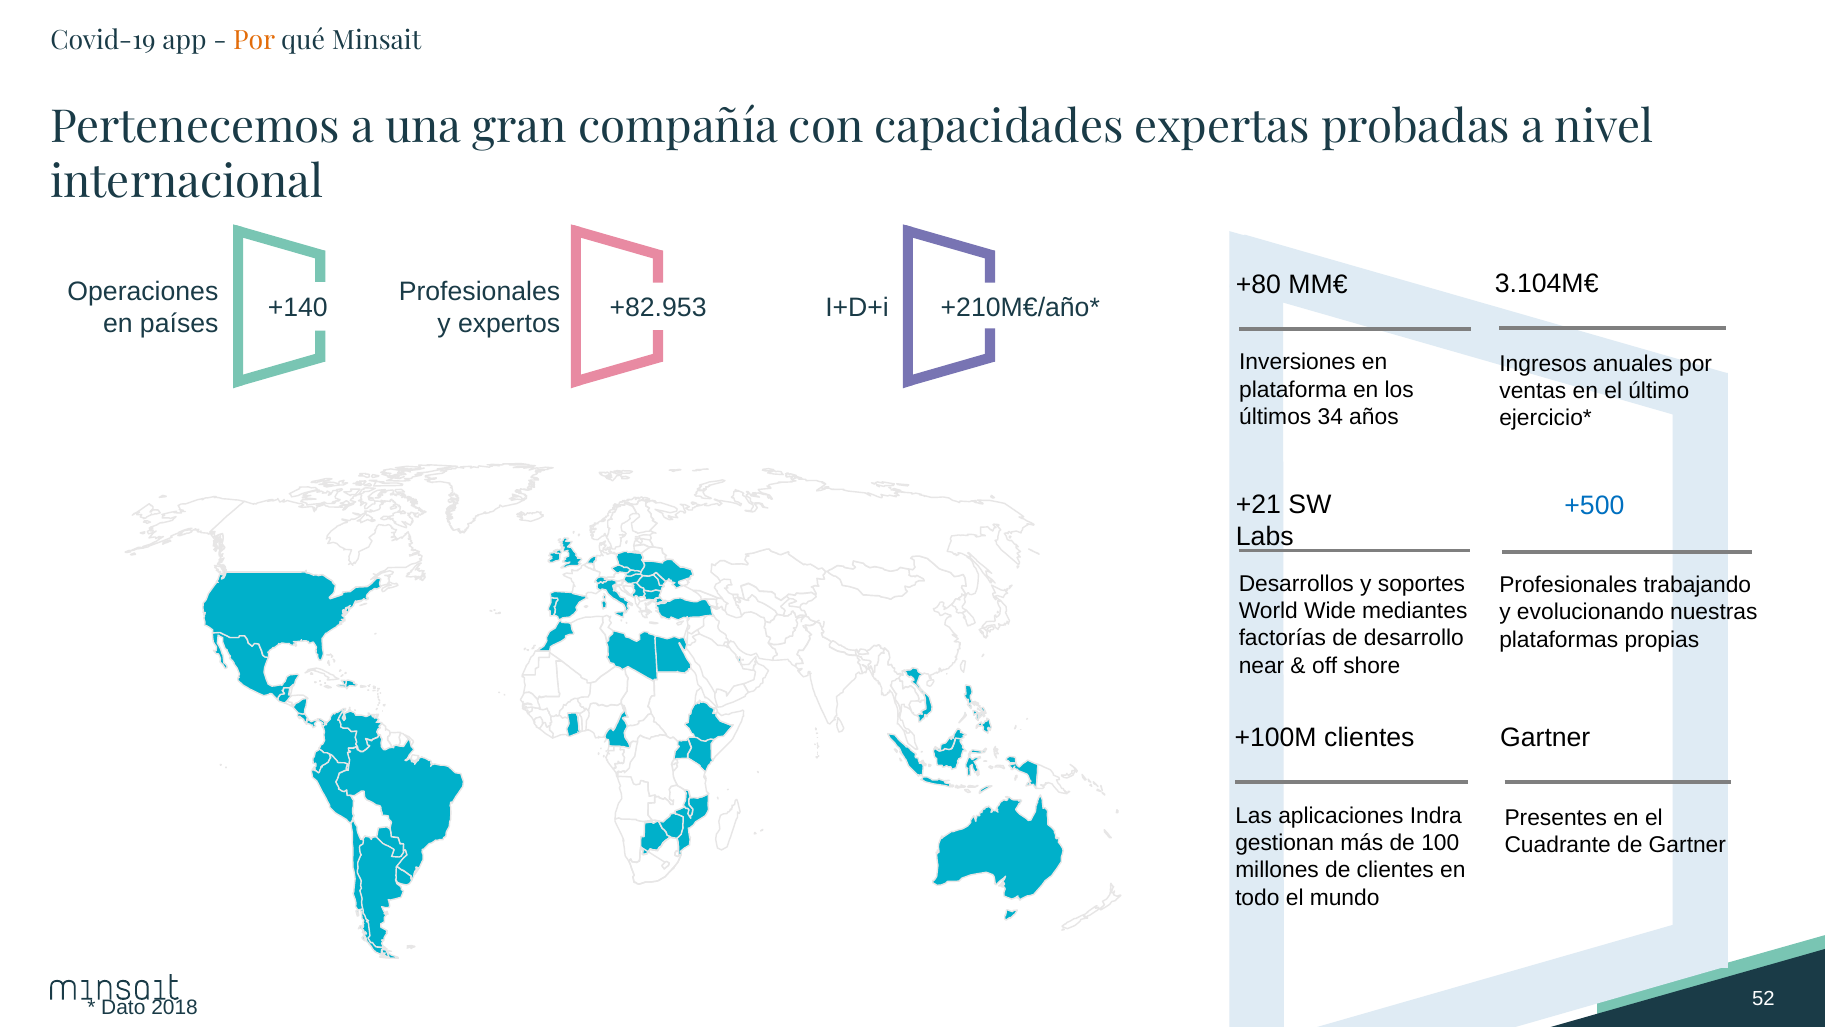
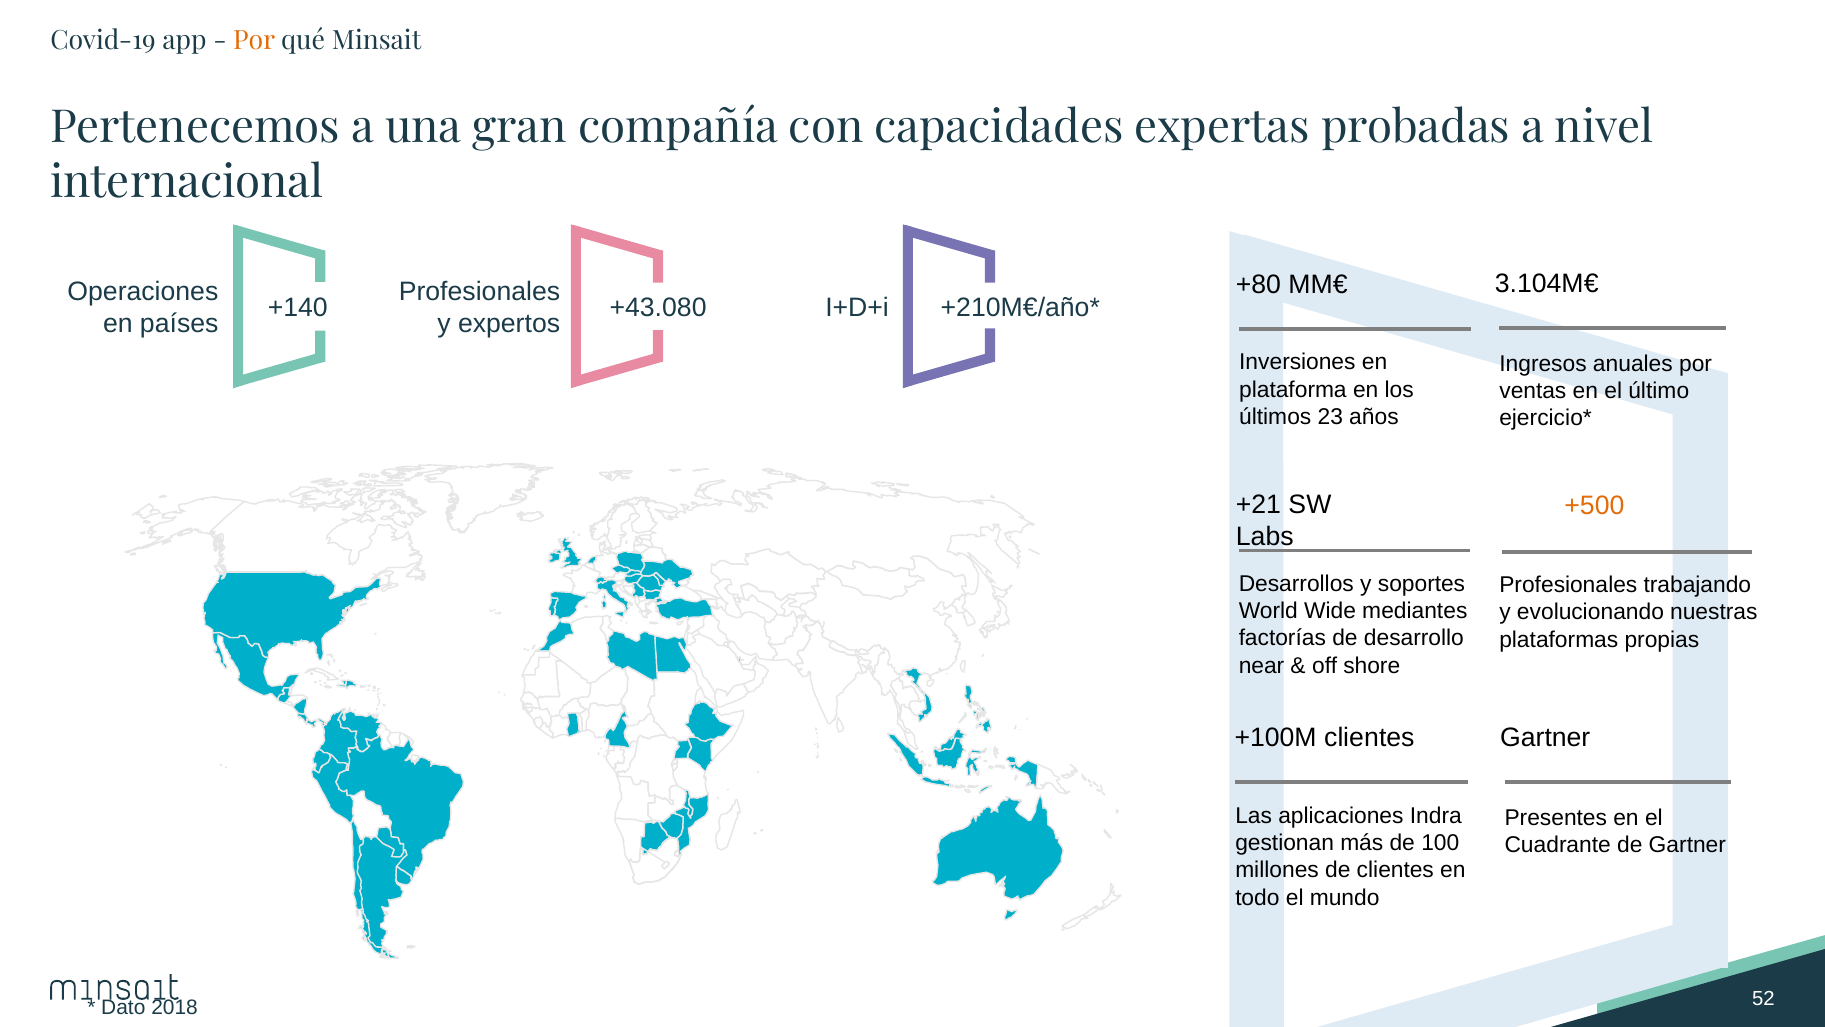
+82.953: +82.953 -> +43.080 (658, 308)
34: 34 -> 23 (1330, 417)
+500 colour: blue -> orange (1594, 506)
